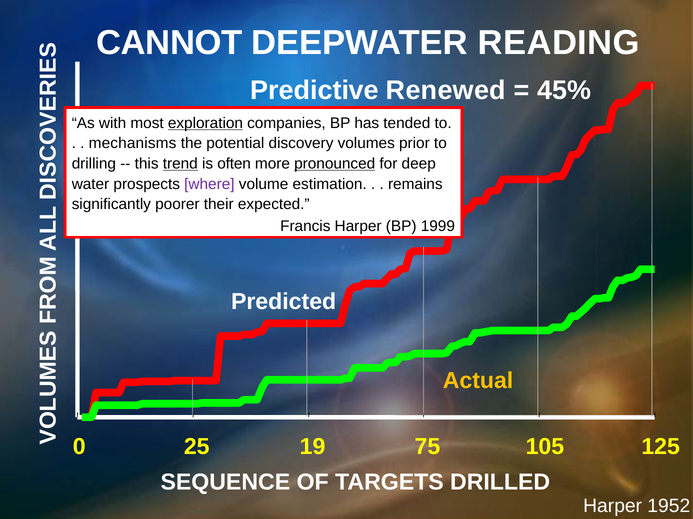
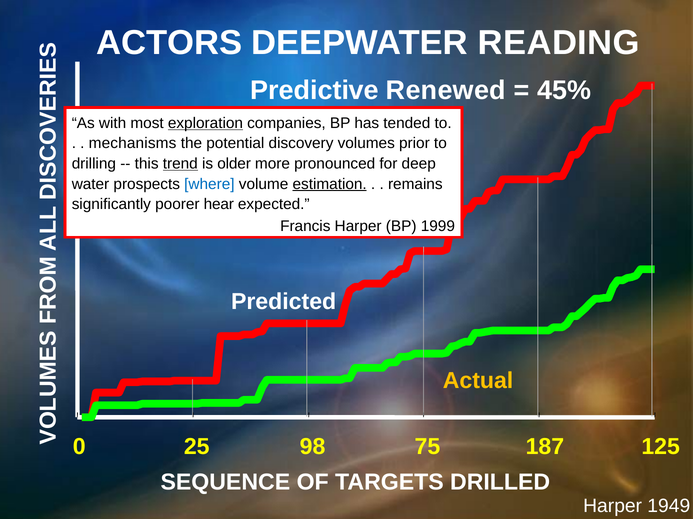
CANNOT: CANNOT -> ACTORS (169, 43)
often: often -> older (234, 164)
pronounced underline: present -> none (335, 164)
where colour: purple -> blue (209, 184)
estimation underline: none -> present (330, 184)
their: their -> hear (219, 205)
19: 19 -> 98 (313, 447)
105: 105 -> 187 (545, 447)
1952: 1952 -> 1949 (669, 507)
